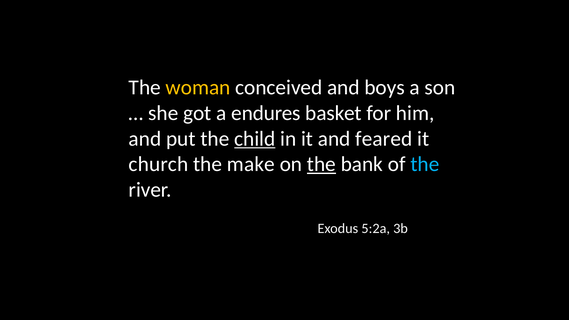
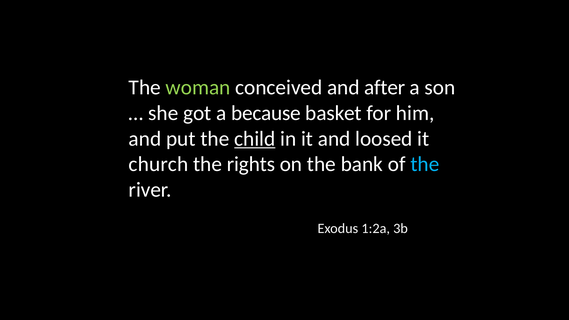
woman colour: yellow -> light green (198, 87)
boys: boys -> after (385, 87)
endures: endures -> because (266, 113)
feared: feared -> loosed (384, 139)
make: make -> rights (251, 164)
the underline: present -> none (321, 164)
5:2a: 5:2a -> 1:2a (376, 229)
